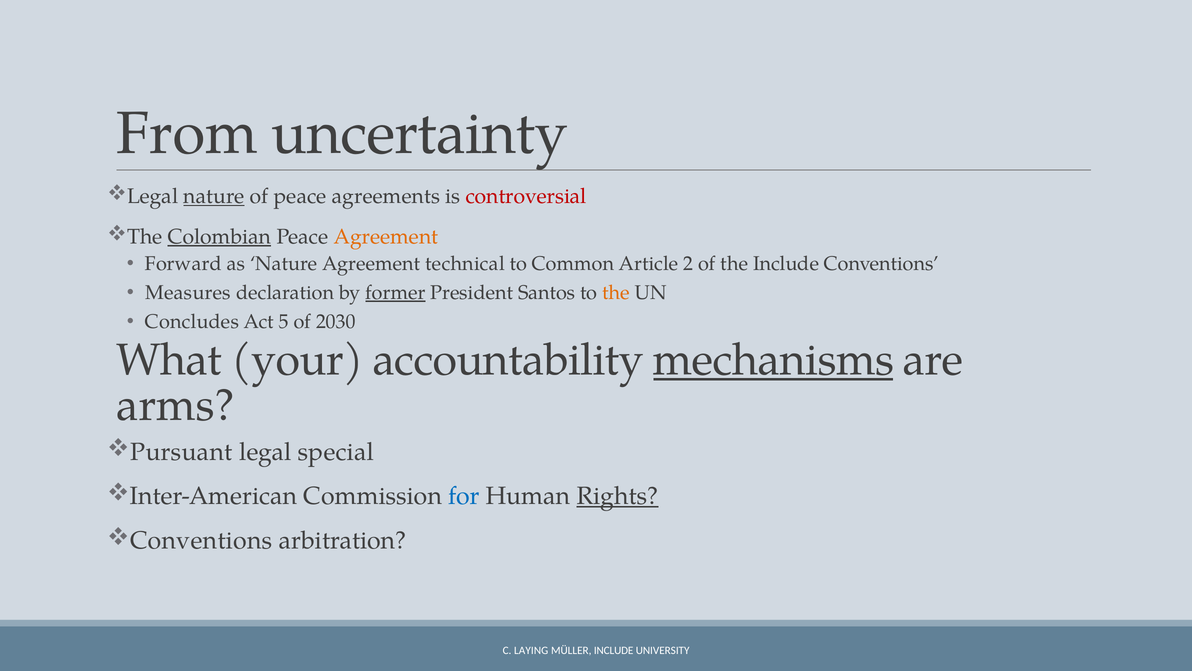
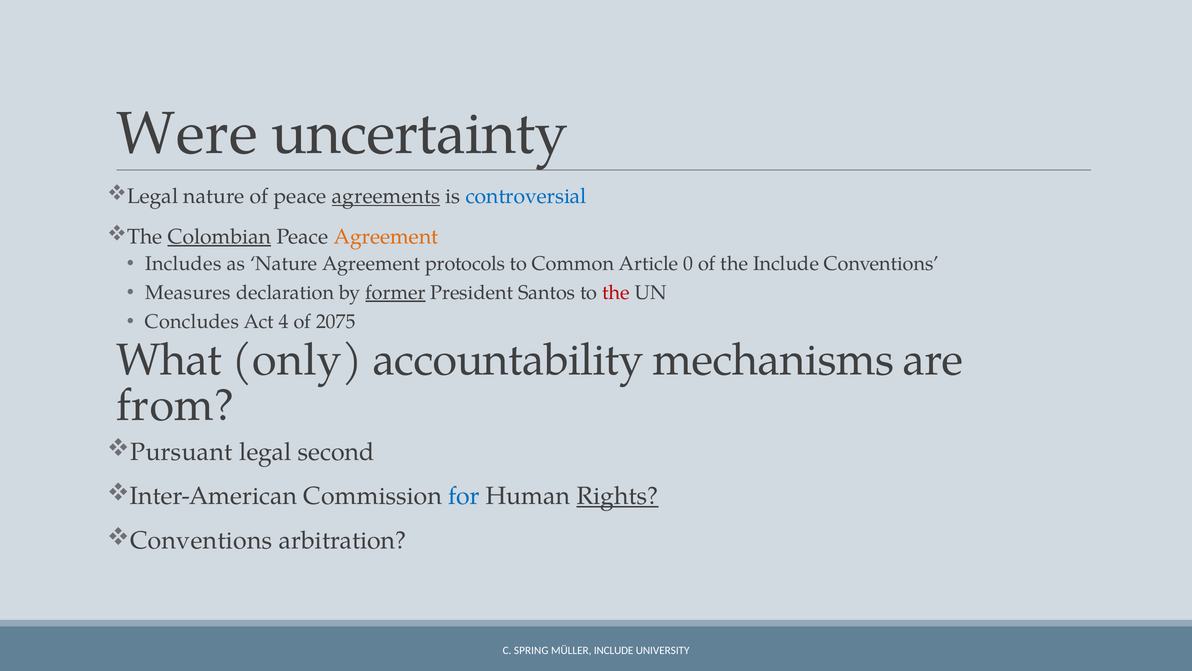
From: From -> Were (187, 134)
nature underline: present -> none (214, 196)
agreements underline: none -> present (386, 196)
controversial colour: red -> blue (526, 196)
Forward: Forward -> Includes (183, 264)
technical: technical -> protocols (465, 264)
2: 2 -> 0 (688, 264)
the colour: orange -> red (616, 292)
5: 5 -> 4 (284, 321)
2030: 2030 -> 2075 (336, 321)
your: your -> only (297, 360)
mechanisms underline: present -> none (773, 360)
arms: arms -> from (175, 405)
special: special -> second (336, 452)
LAYING: LAYING -> SPRING (531, 650)
